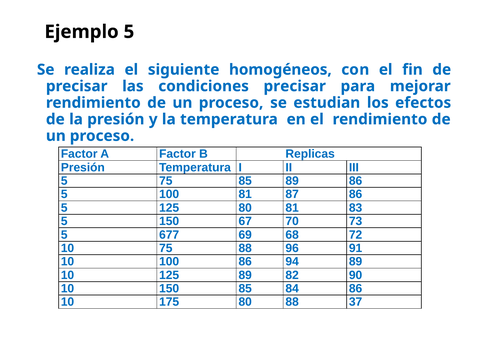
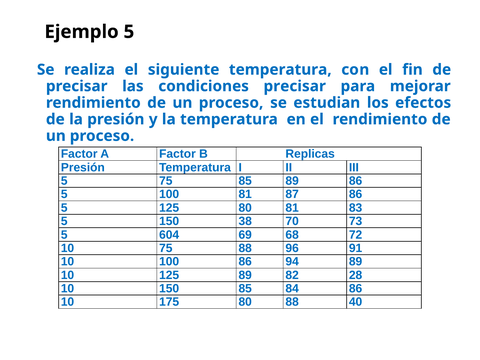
siguiente homogéneos: homogéneos -> temperatura (280, 70)
67: 67 -> 38 (245, 221)
677: 677 -> 604 (169, 235)
90: 90 -> 28 (356, 275)
37: 37 -> 40 (356, 302)
